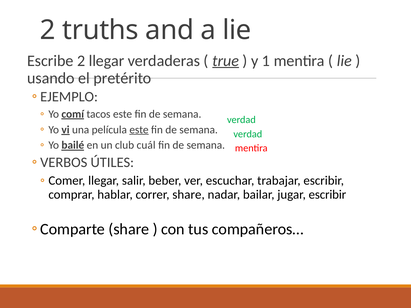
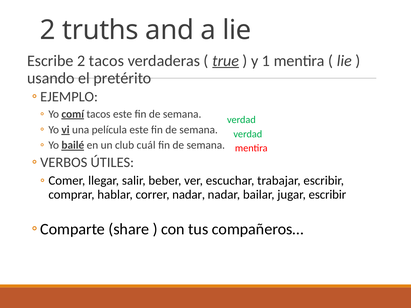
2 llegar: llegar -> tacos (107, 61)
este underline: present -> none (139, 130)
correr share: share -> nadar (189, 195)
